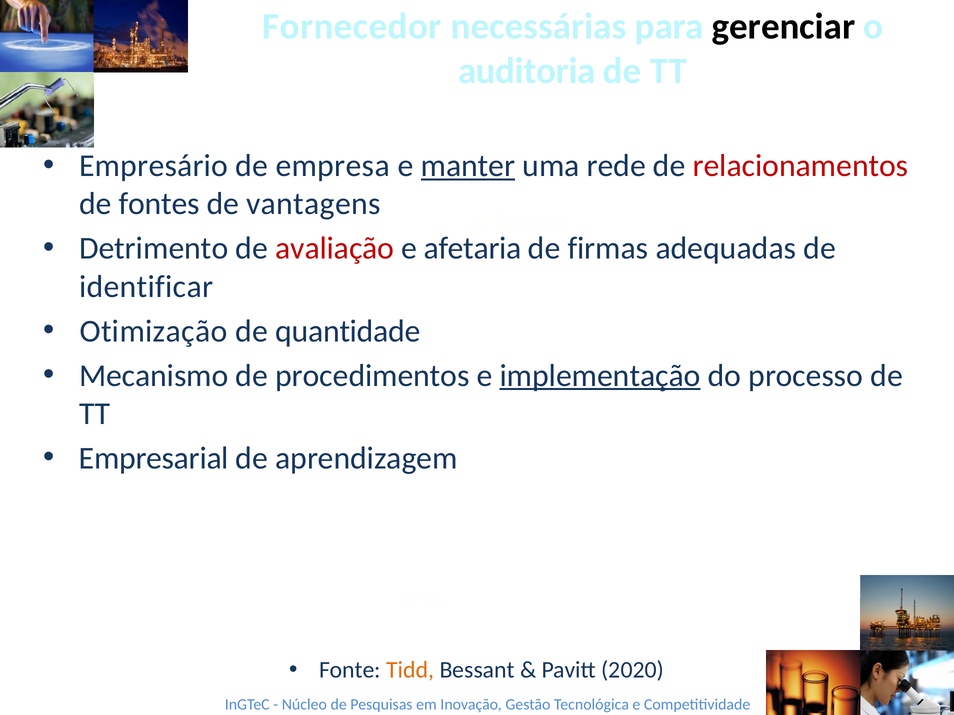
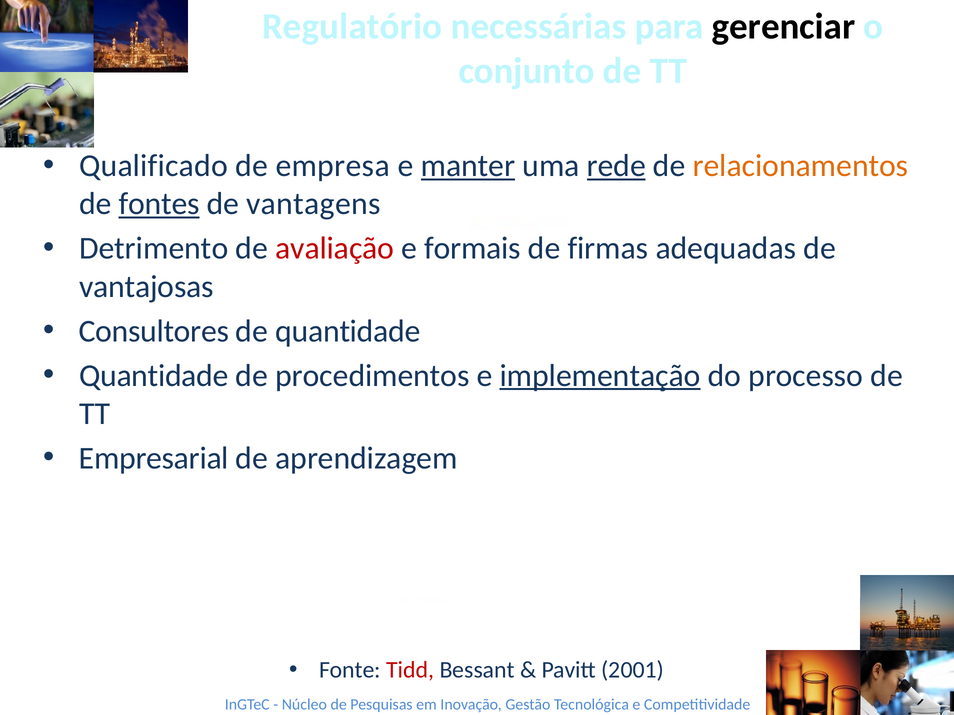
Fornecedor: Fornecedor -> Regulatório (352, 27)
auditoria: auditoria -> conjunto (527, 71)
Empresário: Empresário -> Qualificado (154, 166)
rede underline: none -> present (616, 166)
relacionamentos colour: red -> orange (801, 166)
fontes underline: none -> present (159, 204)
afetaria: afetaria -> formais (473, 249)
identificar: identificar -> vantajosas (146, 287)
Otimização: Otimização -> Consultores (154, 331)
Mecanismo: Mecanismo -> Quantidade (154, 376)
Tidd colour: orange -> red (410, 670)
2020: 2020 -> 2001 (633, 670)
